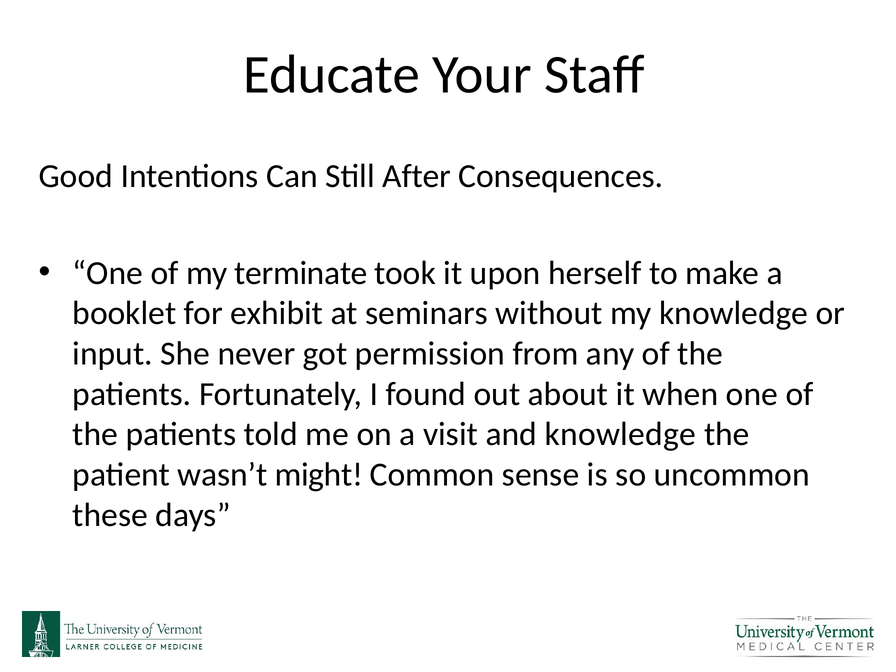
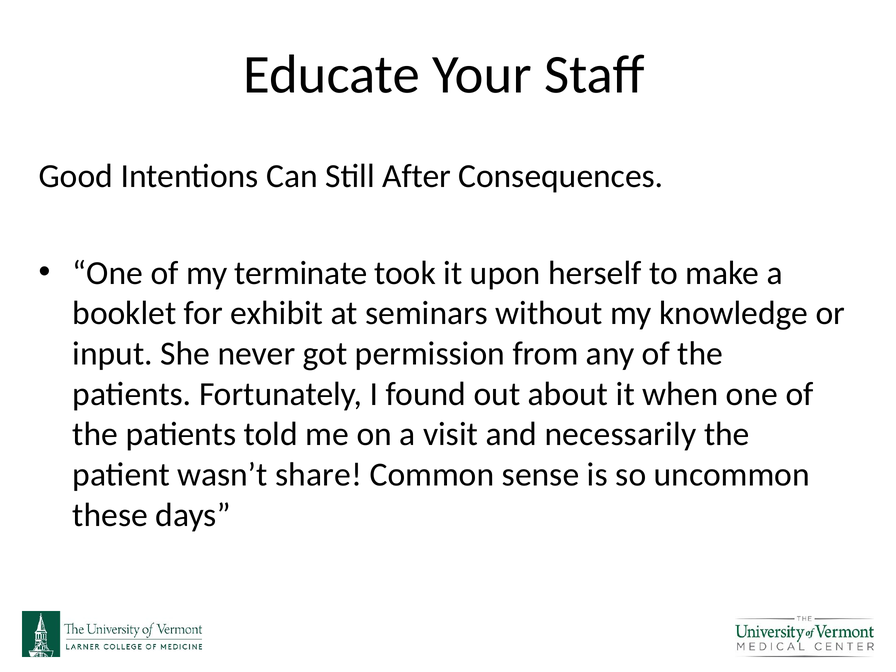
and knowledge: knowledge -> necessarily (620, 434)
might: might -> share (319, 475)
